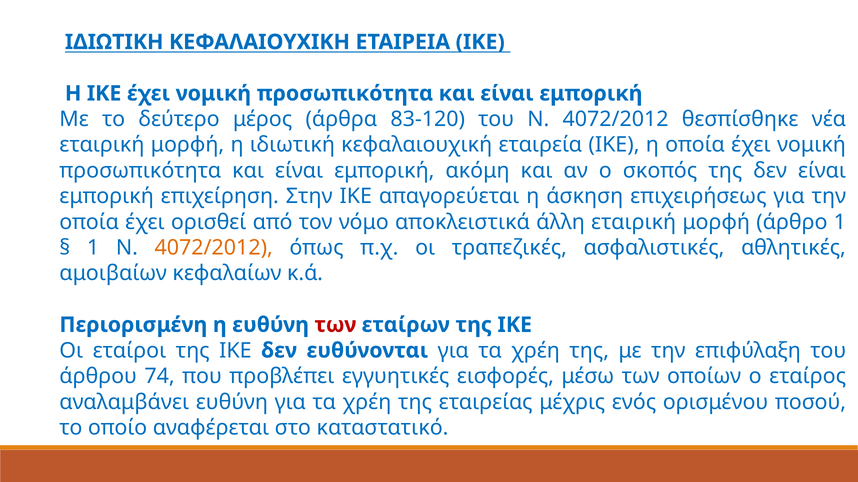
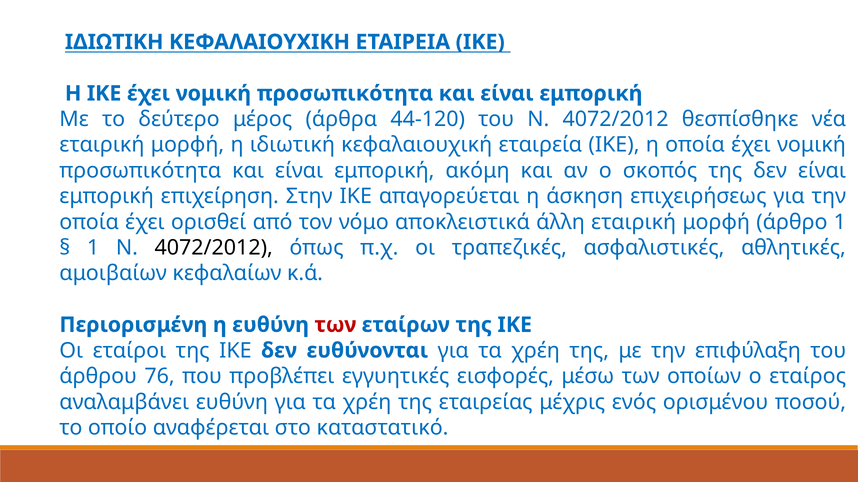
83-120: 83-120 -> 44-120 (428, 119)
4072/2012 colour: orange -> black (214, 248)
74: 74 -> 76 (160, 377)
